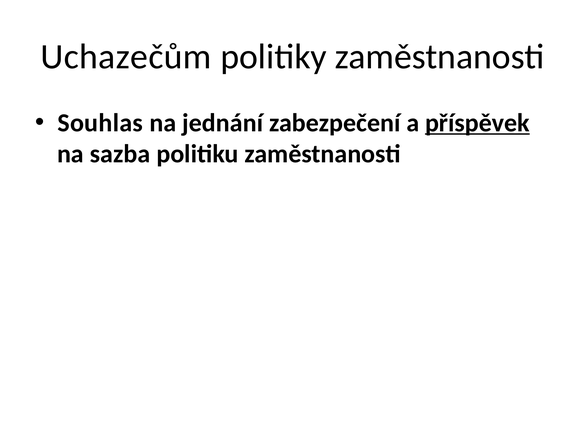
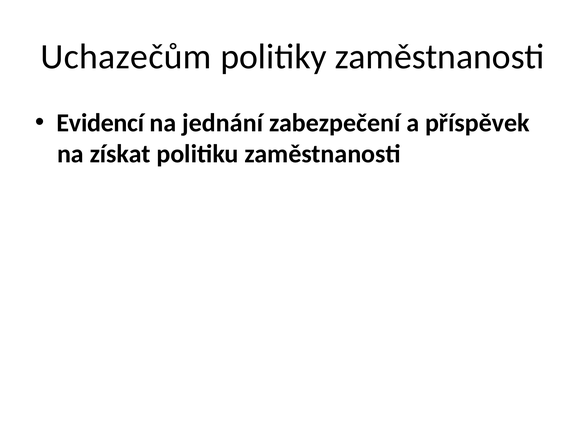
Souhlas: Souhlas -> Evidencí (100, 123)
příspěvek underline: present -> none (477, 123)
sazba: sazba -> získat (120, 154)
